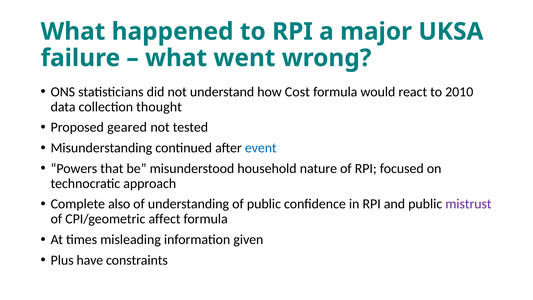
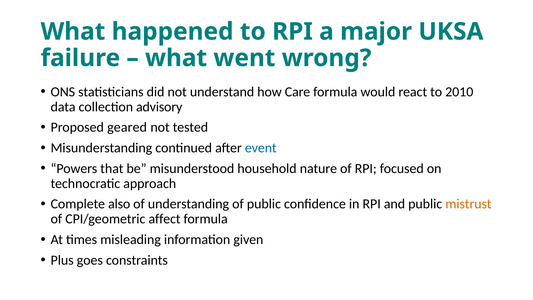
Cost: Cost -> Care (298, 92)
thought: thought -> advisory (159, 107)
mistrust colour: purple -> orange (468, 204)
have: have -> goes (90, 260)
